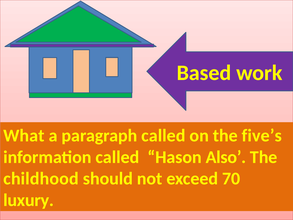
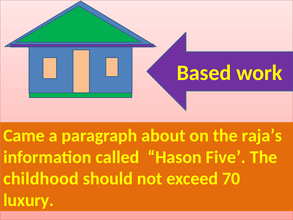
What: What -> Came (24, 136)
paragraph called: called -> about (163, 136)
five’s: five’s -> raja’s (262, 136)
Also: Also -> Five (226, 157)
